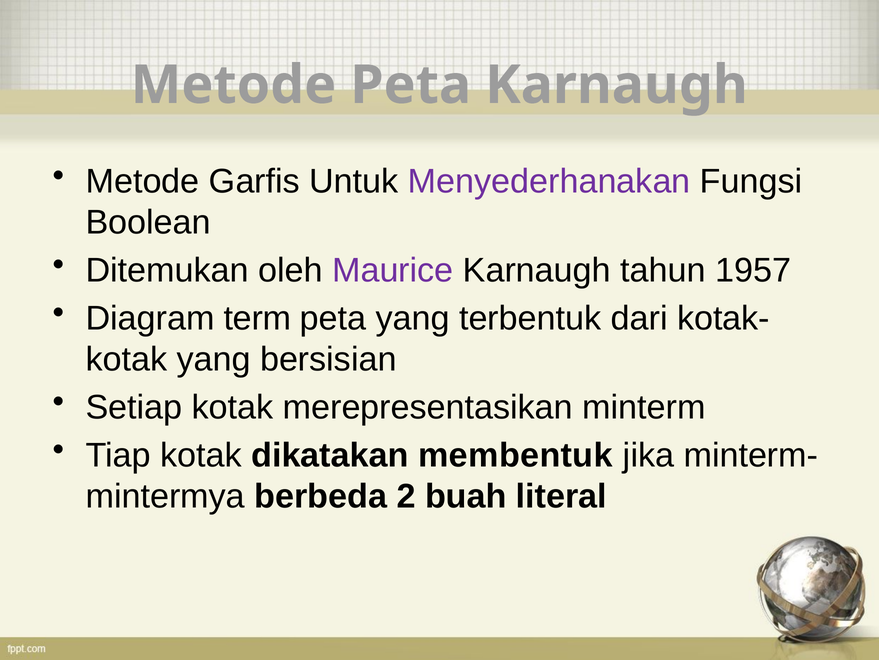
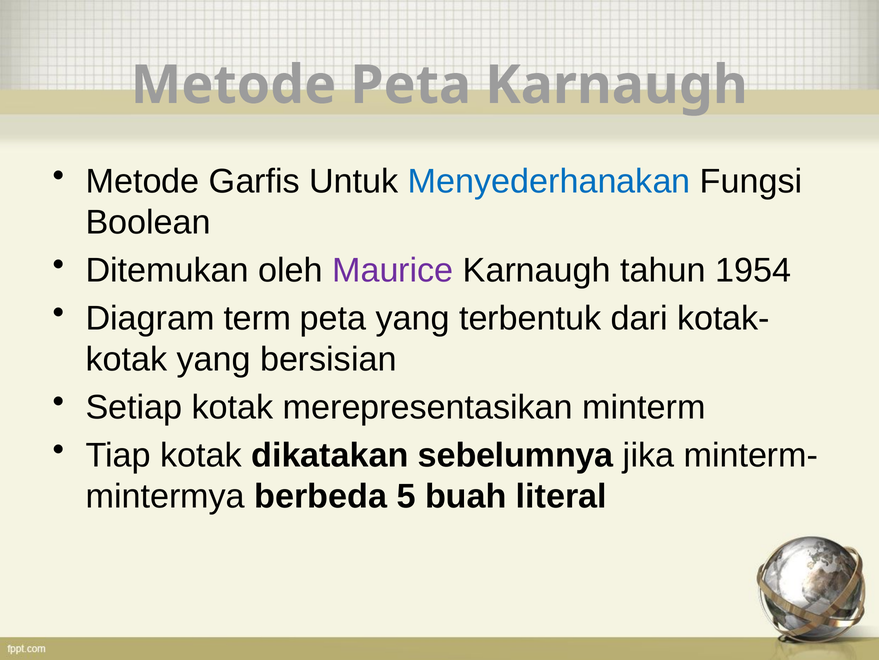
Menyederhanakan colour: purple -> blue (549, 181)
1957: 1957 -> 1954 (753, 270)
membentuk: membentuk -> sebelumnya (516, 455)
2: 2 -> 5 (406, 496)
